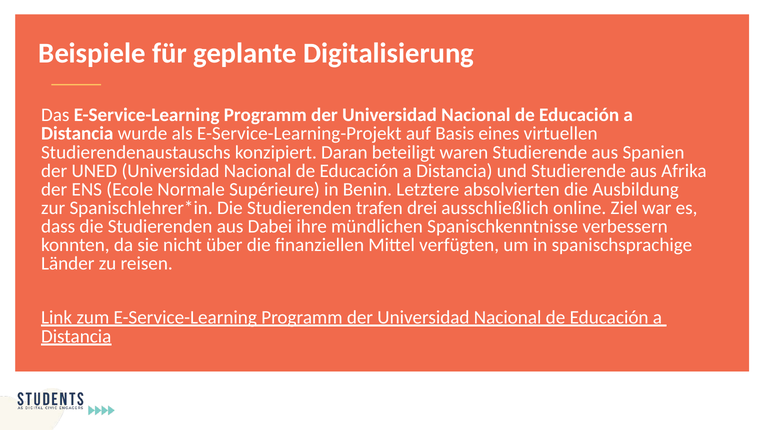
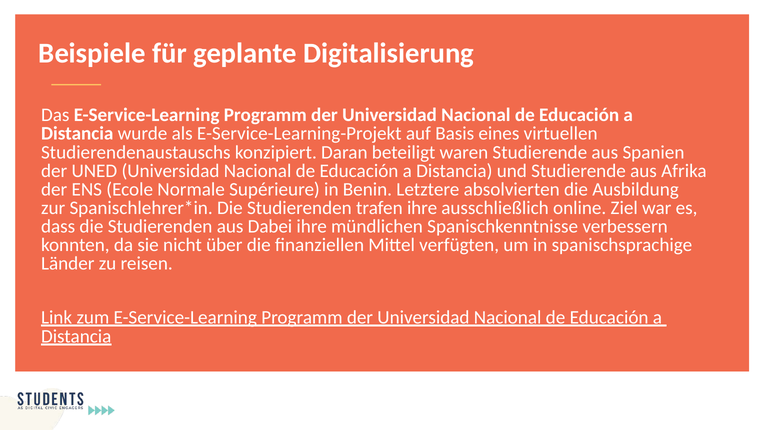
trafen drei: drei -> ihre (422, 208)
